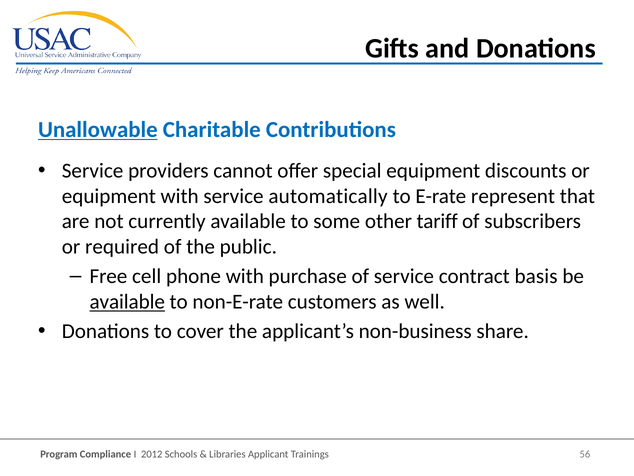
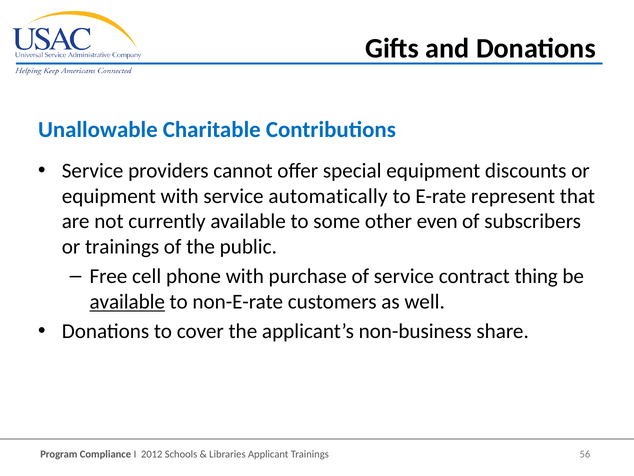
Unallowable underline: present -> none (98, 129)
tariff: tariff -> even (437, 221)
or required: required -> trainings (122, 247)
basis: basis -> thing (536, 276)
